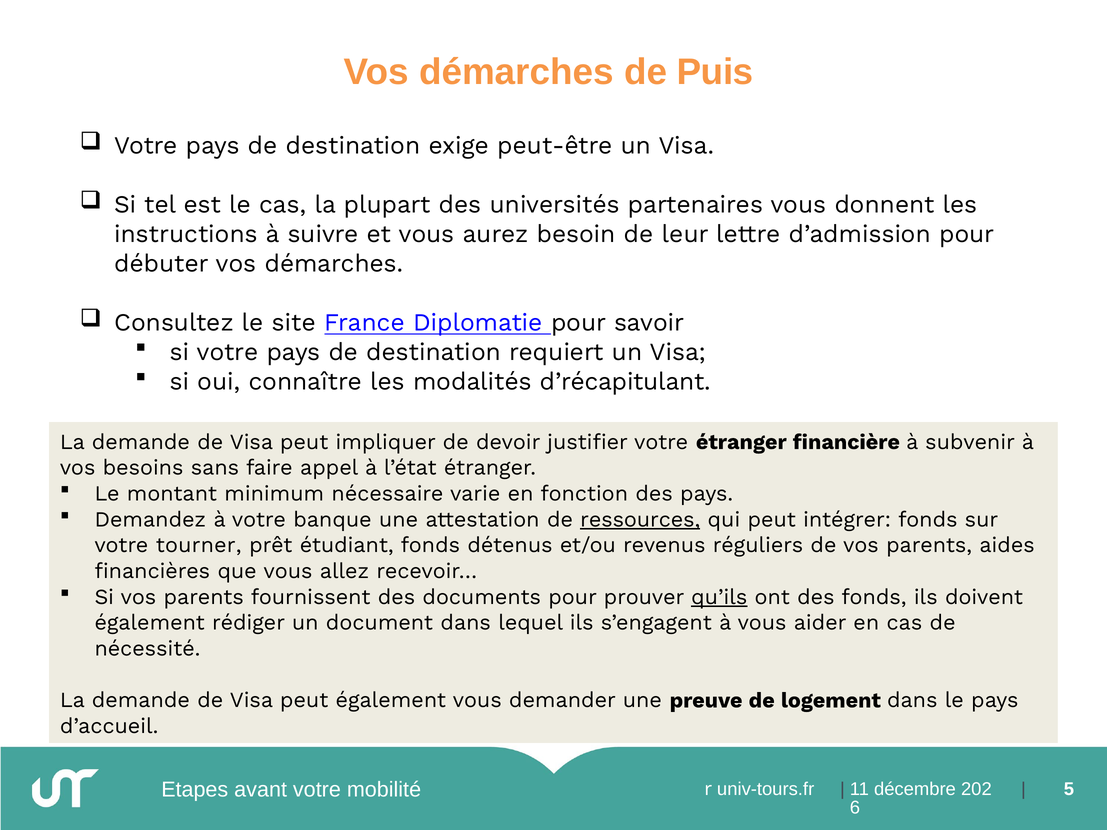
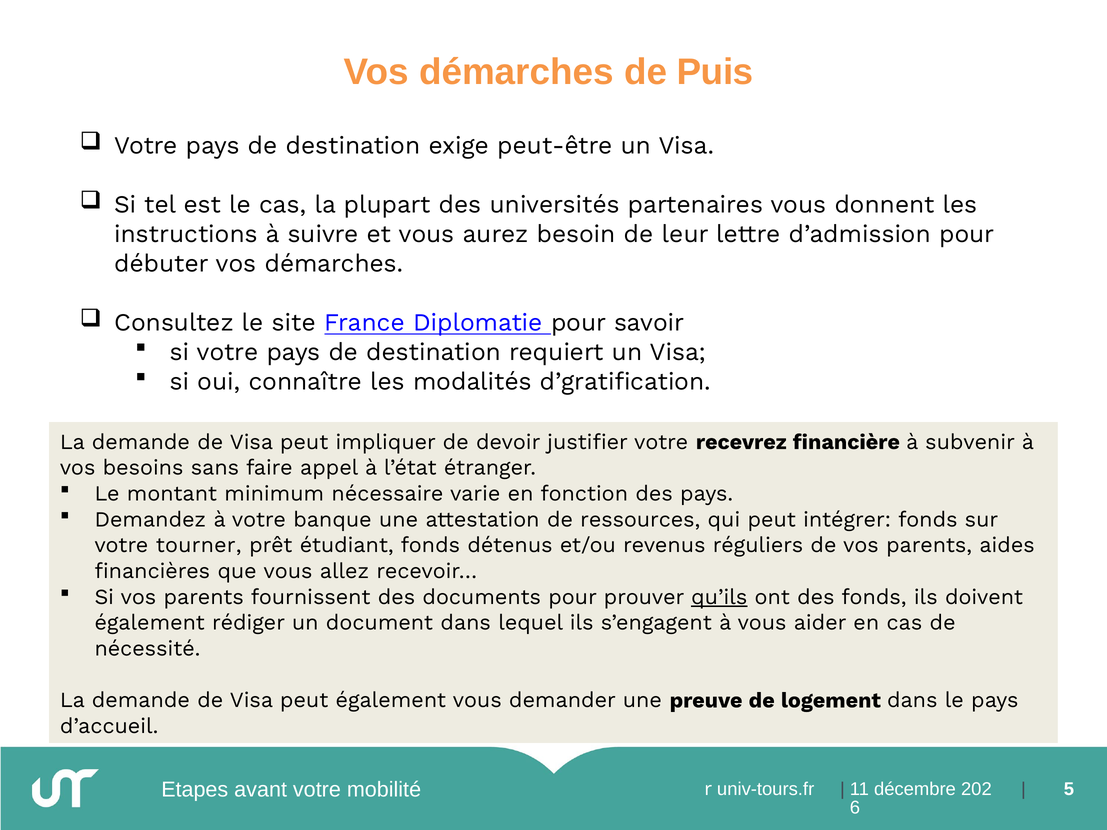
d’récapitulant: d’récapitulant -> d’gratification (625, 382)
votre étranger: étranger -> recevrez (741, 442)
ressources underline: present -> none (640, 520)
